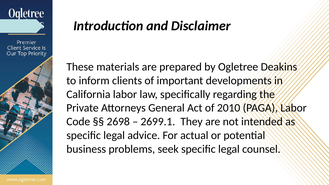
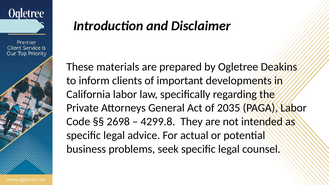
2010: 2010 -> 2035 (229, 108)
2699.1: 2699.1 -> 4299.8 (158, 122)
